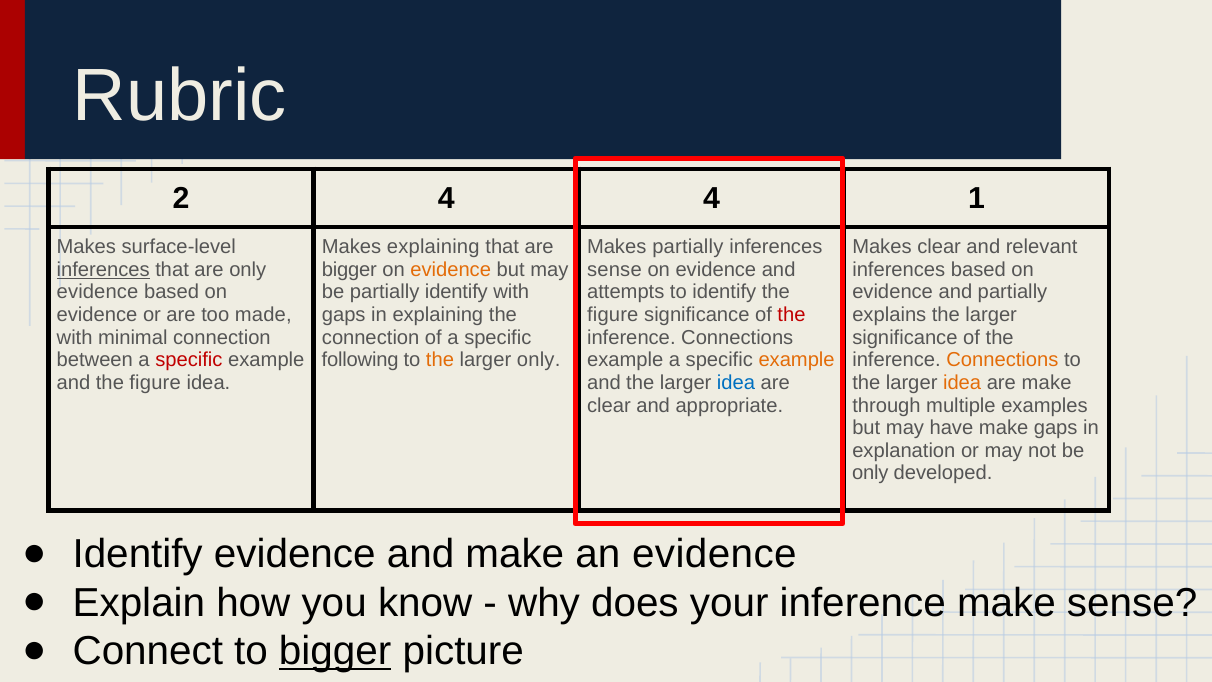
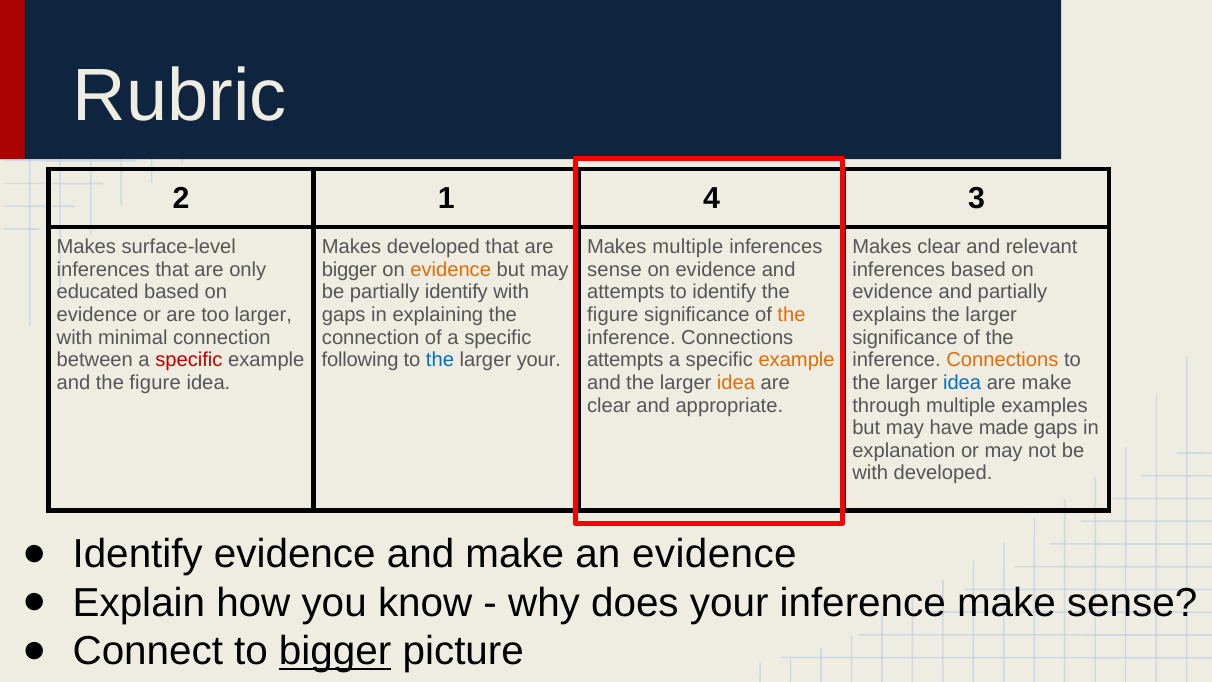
2 4: 4 -> 1 (446, 198)
1: 1 -> 3 (977, 198)
Makes explaining: explaining -> developed (433, 247)
Makes partially: partially -> multiple (688, 247)
inferences underline: present -> none (103, 270)
evidence: evidence -> educated (98, 292)
too made: made -> larger (263, 315)
the colour: red -> orange (791, 315)
the colour: orange -> blue (440, 360)
larger only: only -> your (539, 360)
example: example -> attempts (625, 360)
idea colour: blue -> orange (736, 383)
idea colour: orange -> blue (962, 383)
have make: make -> made (1004, 428)
only: only -> with (870, 473)
